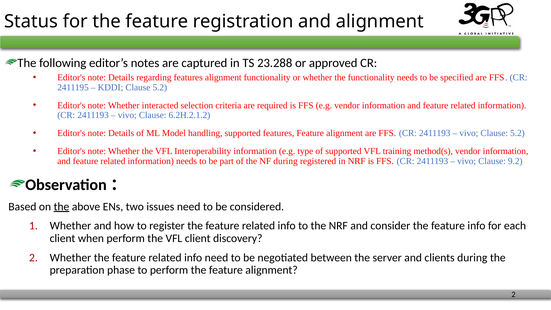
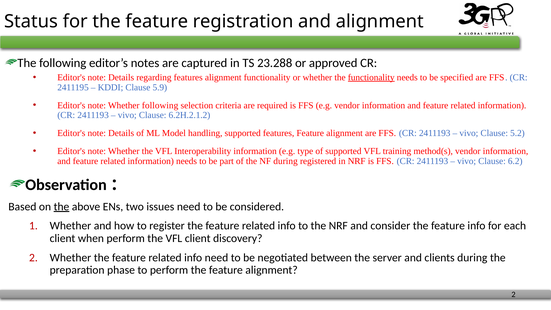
functionality underline: none -> present (371, 77)
KDDI Clause 5.2: 5.2 -> 5.9 (160, 87)
Whether interacted: interacted -> following (160, 105)
9.2: 9.2 -> 6.2 (515, 161)
